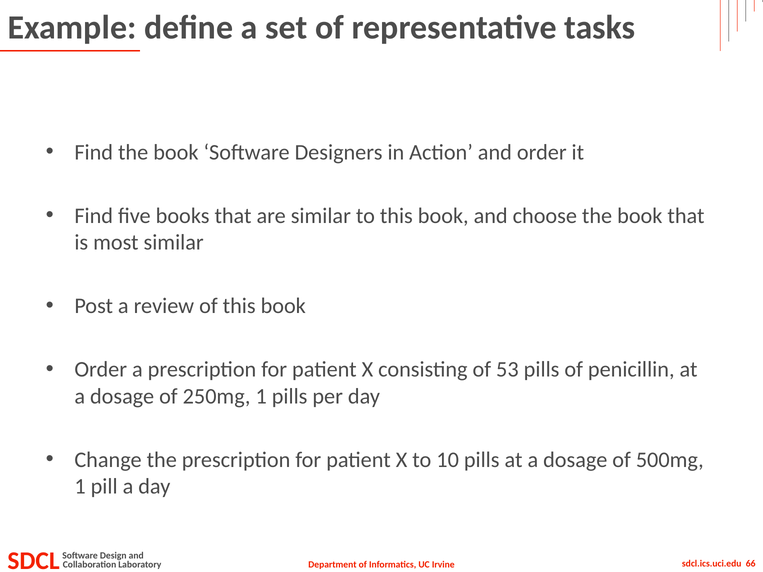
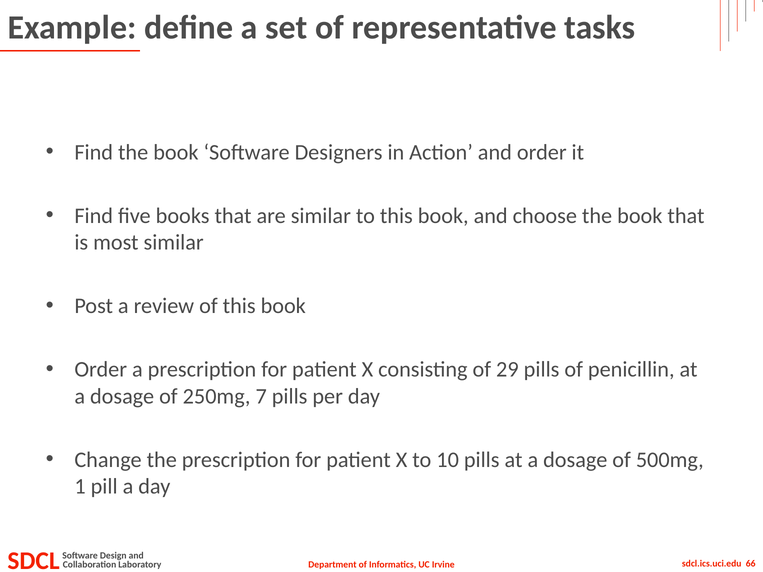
53: 53 -> 29 (507, 370)
250mg 1: 1 -> 7 (261, 396)
